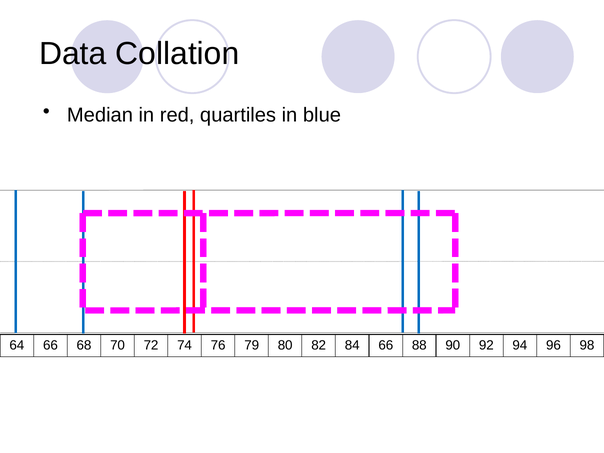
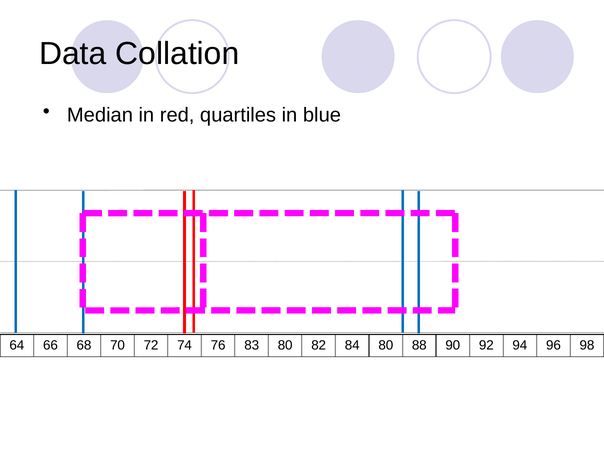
79: 79 -> 83 (252, 345)
84 66: 66 -> 80 (386, 345)
